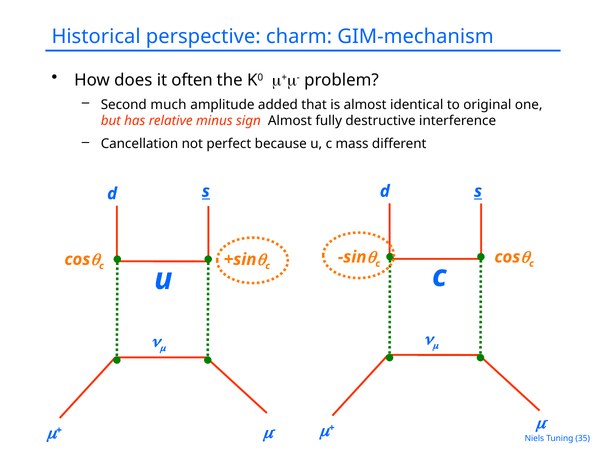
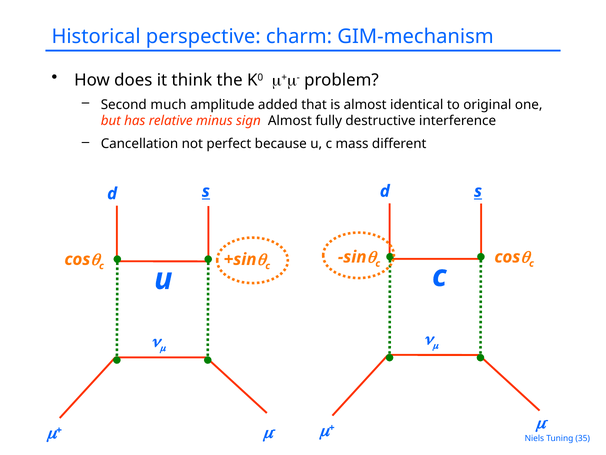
often: often -> think (192, 80)
